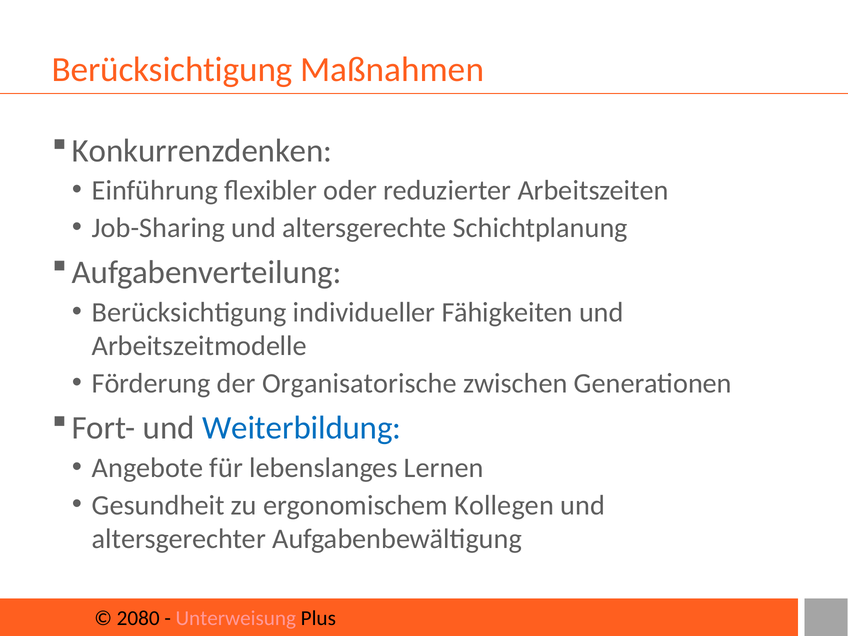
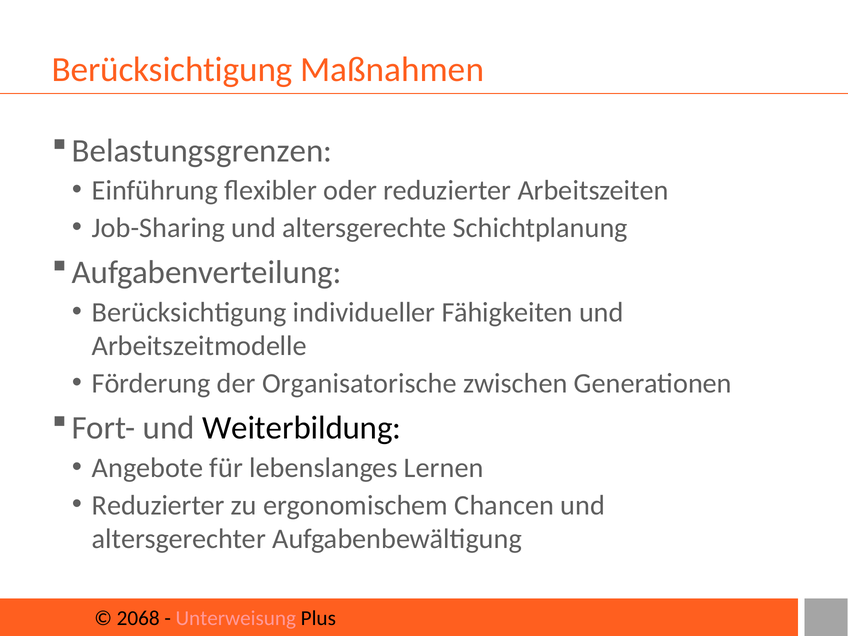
Konkurrenzdenken: Konkurrenzdenken -> Belastungsgrenzen (202, 151)
Weiterbildung colour: blue -> black (302, 428)
Gesundheit: Gesundheit -> Reduzierter (158, 505)
Kollegen: Kollegen -> Chancen (504, 505)
2080: 2080 -> 2068 (138, 618)
